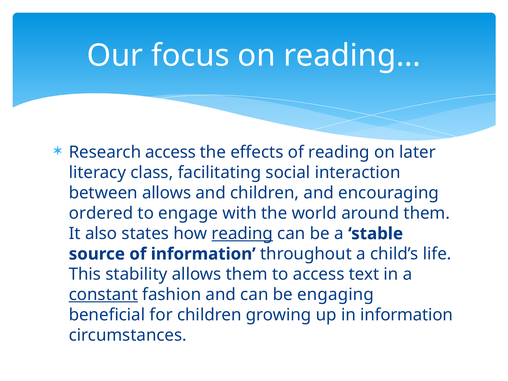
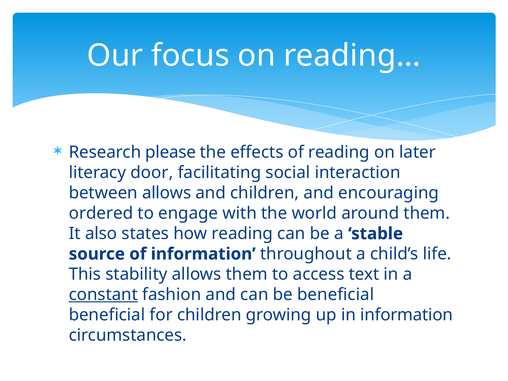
Research access: access -> please (171, 152)
class: class -> door (152, 173)
reading underline: present -> none (242, 234)
be engaging: engaging -> beneficial (336, 295)
